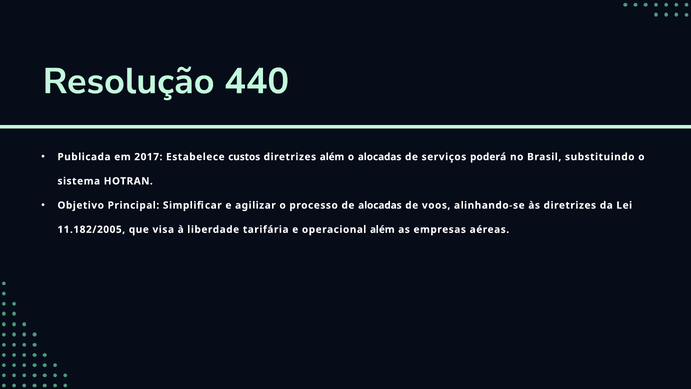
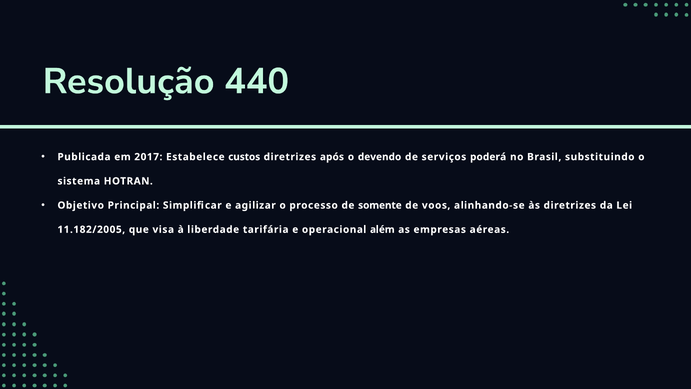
diretrizes além: além -> após (332, 157)
o alocadas: alocadas -> devendo (380, 157)
de alocadas: alocadas -> somente (380, 205)
